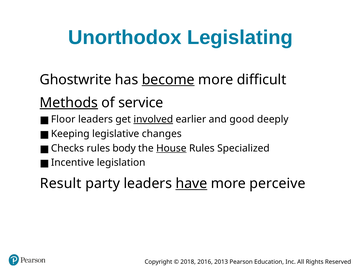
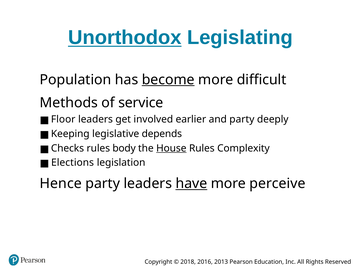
Unorthodox underline: none -> present (125, 38)
Ghostwrite: Ghostwrite -> Population (76, 80)
Methods underline: present -> none (69, 103)
involved underline: present -> none (153, 119)
and good: good -> party (242, 119)
changes: changes -> depends (162, 134)
Specialized: Specialized -> Complexity (243, 148)
Incentive: Incentive -> Elections (73, 162)
Result: Result -> Hence (61, 183)
